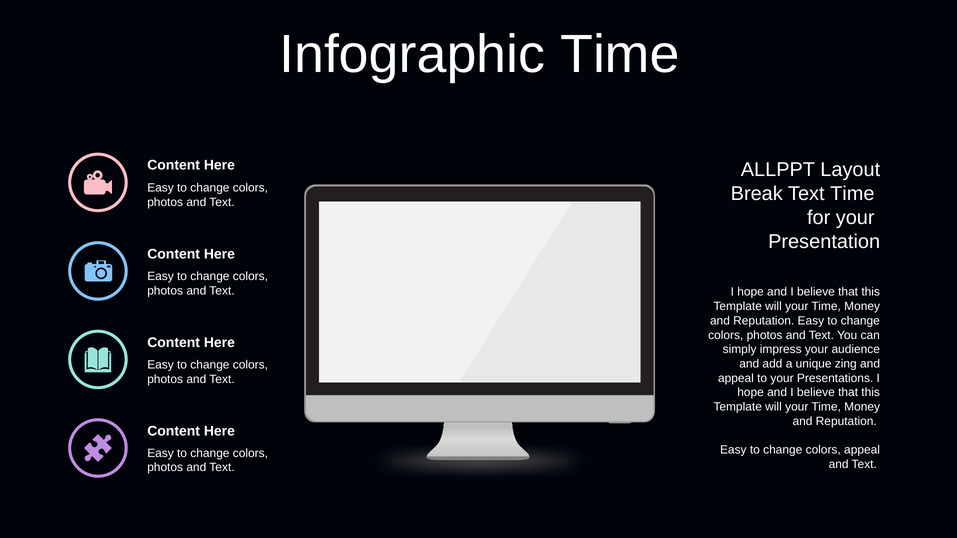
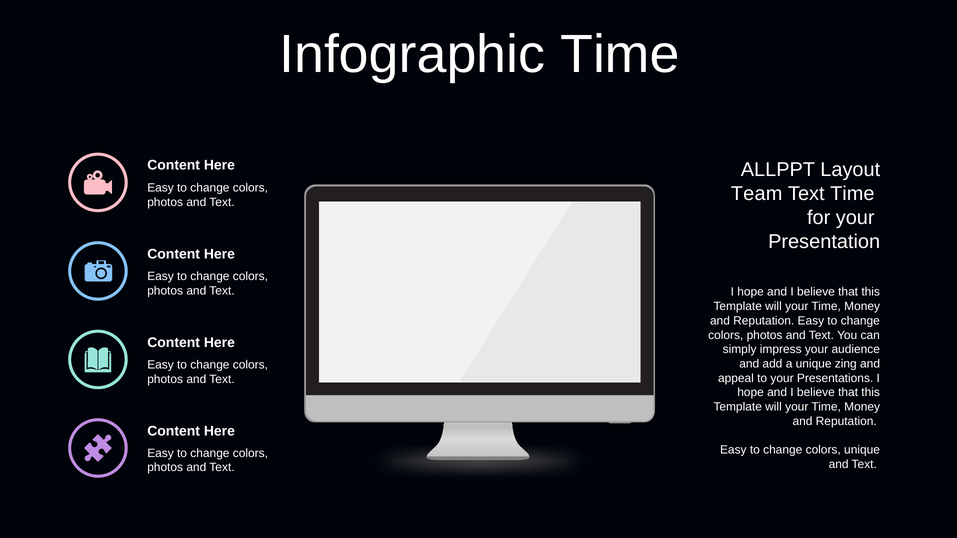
Break: Break -> Team (757, 194)
colors appeal: appeal -> unique (862, 450)
